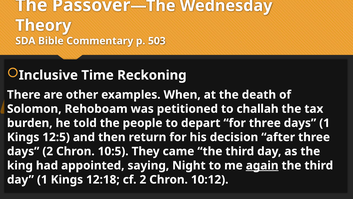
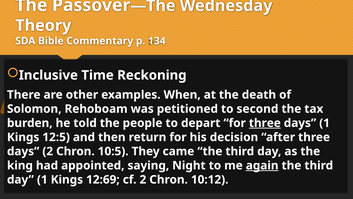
503: 503 -> 134 (157, 41)
challah: challah -> second (257, 109)
three underline: none -> present (265, 123)
12:18: 12:18 -> 12:69 (103, 179)
